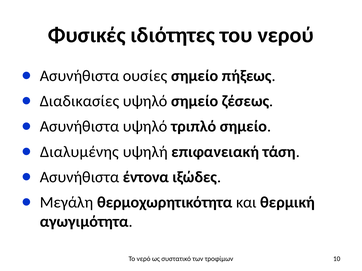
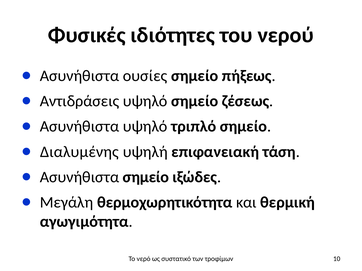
Διαδικασίες: Διαδικασίες -> Αντιδράσεις (80, 101)
Ασυνήθιστα έντονα: έντονα -> σημείο (146, 177)
